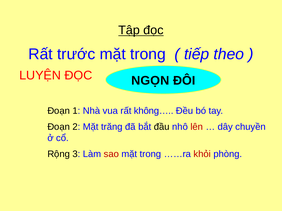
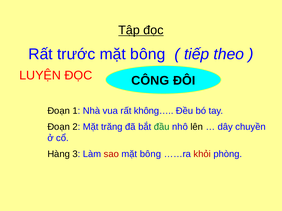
trong: trong -> bông (148, 54)
NGỌN: NGỌN -> CÔNG (150, 81)
đầu colour: black -> green (162, 127)
lên colour: red -> black (197, 127)
Rộng: Rộng -> Hàng (59, 154)
trong: trong -> bông (150, 154)
